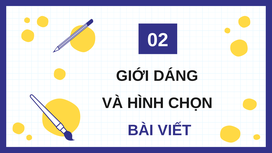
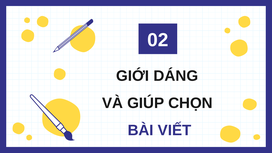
HÌNH: HÌNH -> GIÚP (146, 103)
